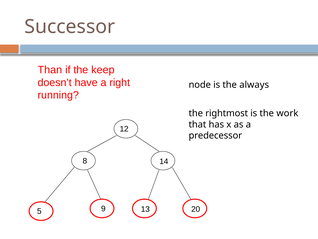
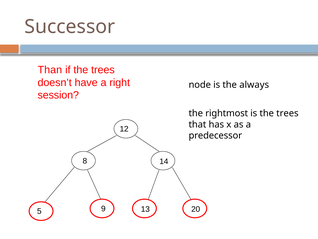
if the keep: keep -> trees (103, 70)
running: running -> session (58, 95)
is the work: work -> trees (287, 113)
